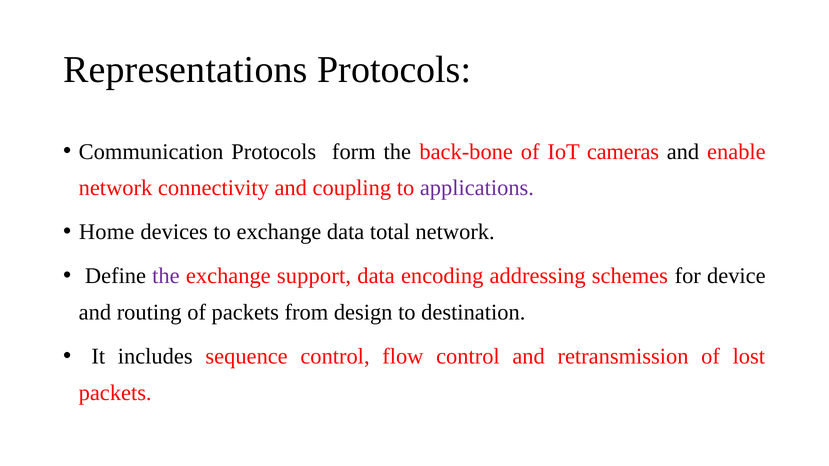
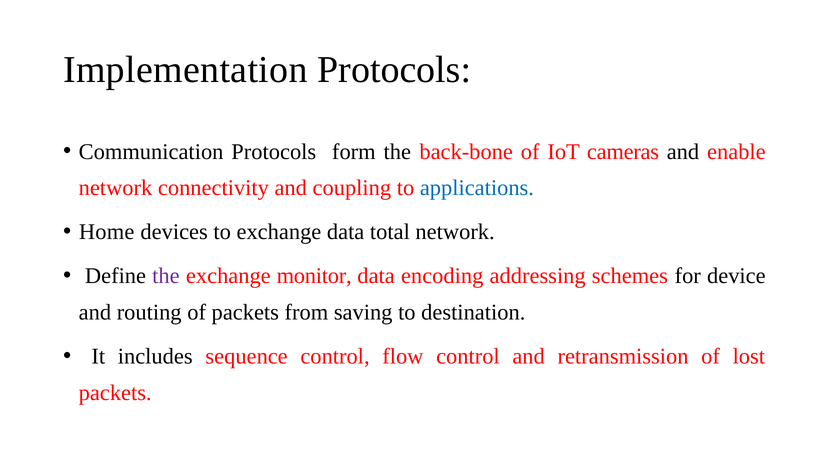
Representations: Representations -> Implementation (185, 70)
applications colour: purple -> blue (477, 188)
support: support -> monitor (314, 276)
design: design -> saving (363, 313)
